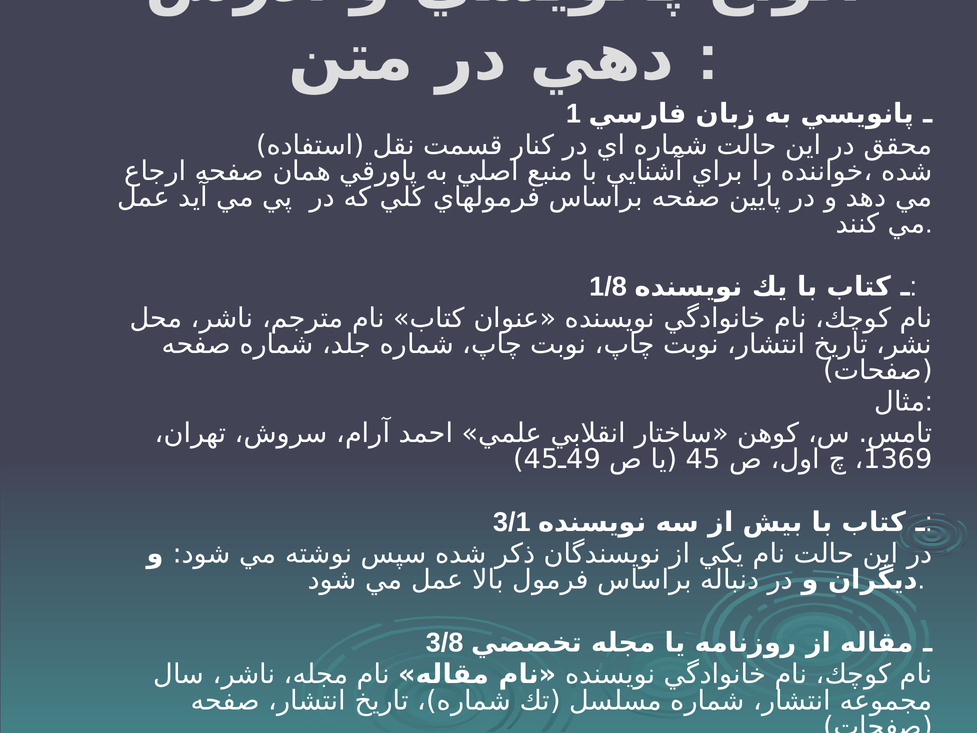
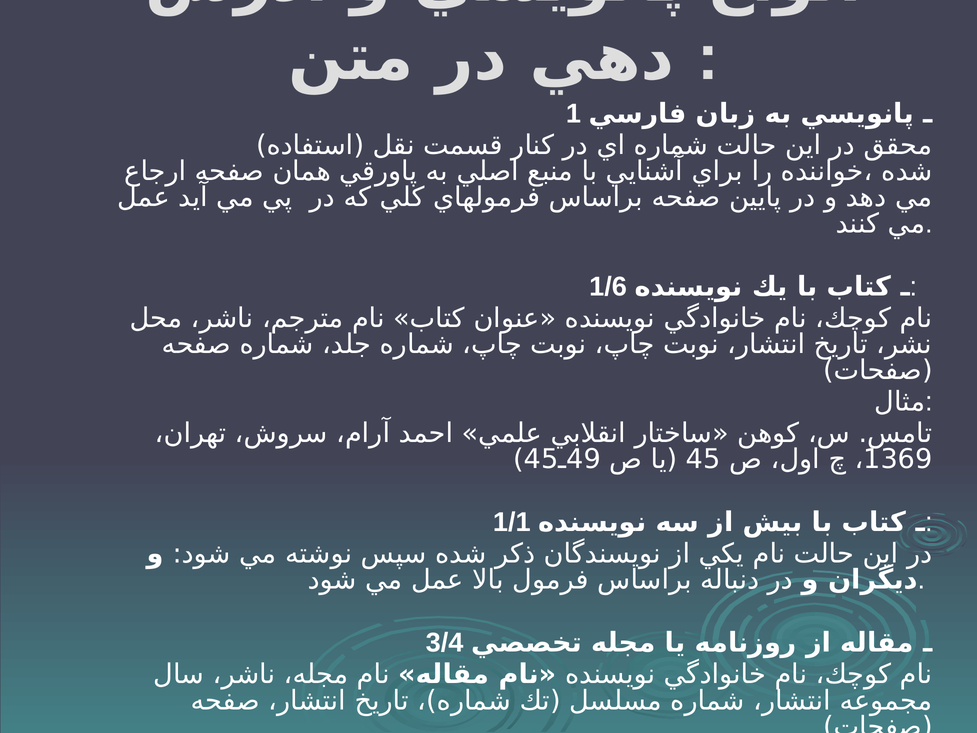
1/8: 1/8 -> 1/6 (608, 286)
3/1: 3/1 -> 1/1 (512, 522)
3/8: 3/8 -> 3/4 (445, 643)
